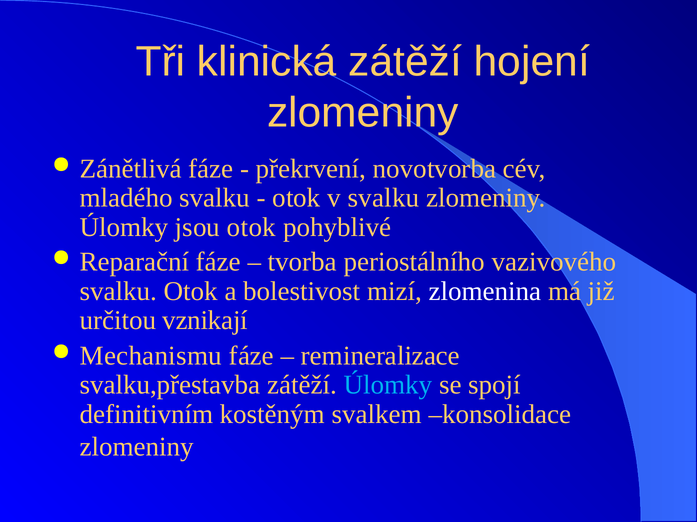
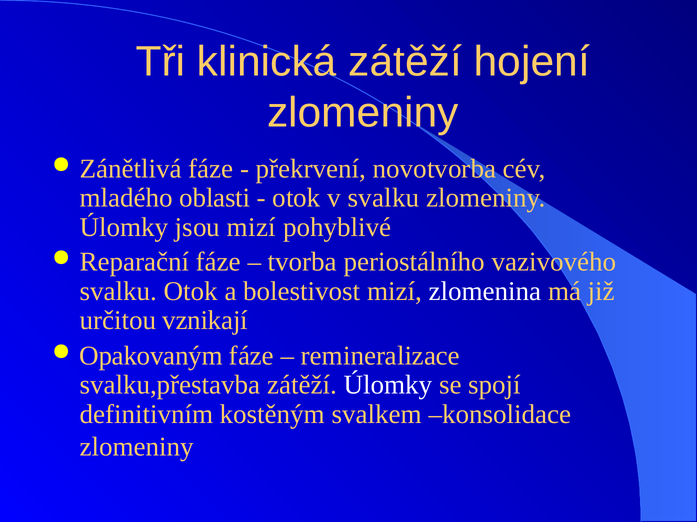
mladého svalku: svalku -> oblasti (215, 198)
jsou otok: otok -> mizí (251, 228)
Mechanismu: Mechanismu -> Opakovaným (151, 356)
Úlomky colour: light blue -> white (388, 386)
